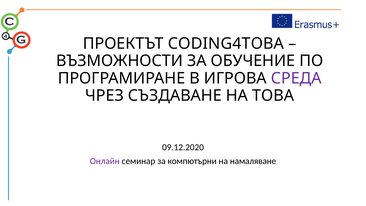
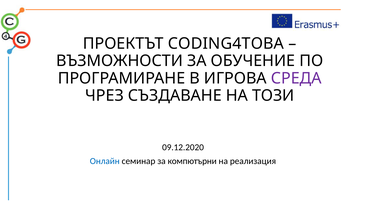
ТОВА: ТОВА -> ТОЗИ (273, 95)
Онлайн colour: purple -> blue (105, 161)
намаляване: намаляване -> реализация (253, 161)
